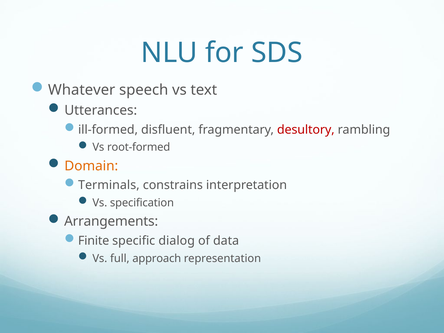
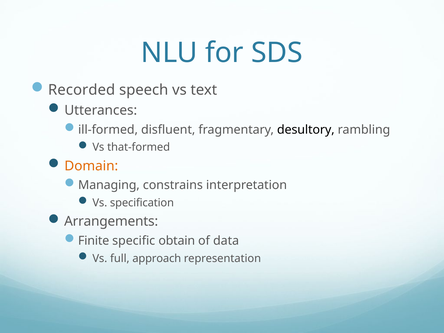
Whatever: Whatever -> Recorded (82, 90)
desultory colour: red -> black (306, 130)
root-formed: root-formed -> that-formed (139, 147)
Terminals: Terminals -> Managing (109, 185)
dialog: dialog -> obtain (177, 241)
